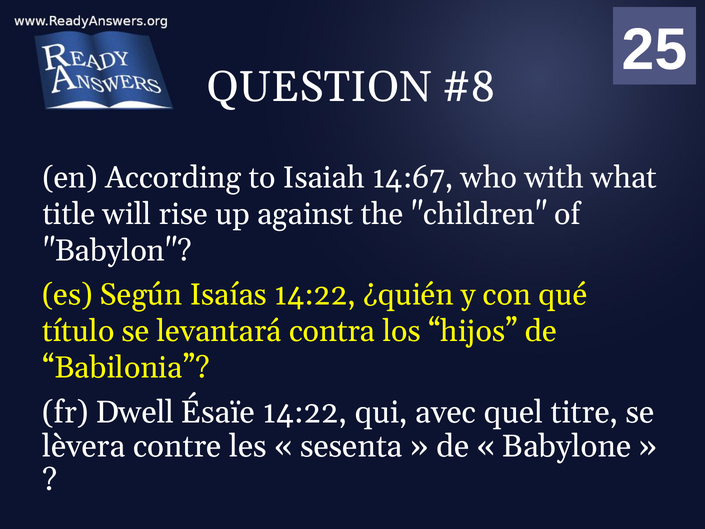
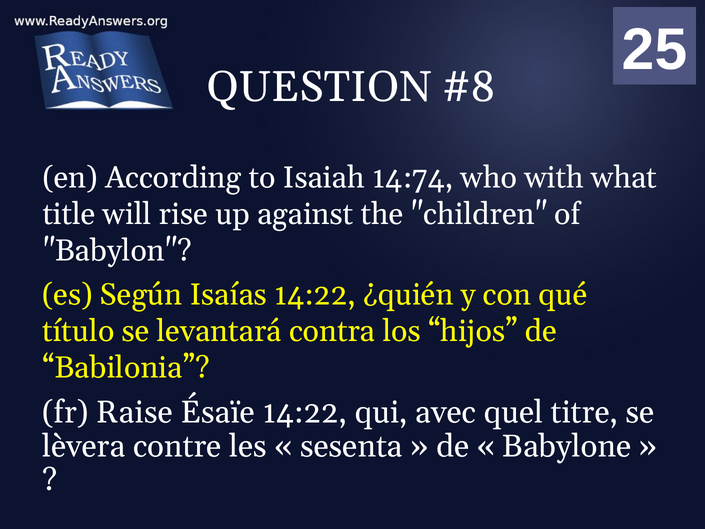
14:67: 14:67 -> 14:74 (413, 178)
Dwell: Dwell -> Raise (135, 412)
